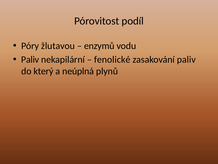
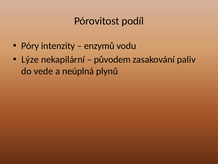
žlutavou: žlutavou -> intenzity (58, 46)
Paliv: Paliv -> Lýze (30, 59)
fenolické: fenolické -> původem (112, 59)
který: který -> vede (43, 71)
